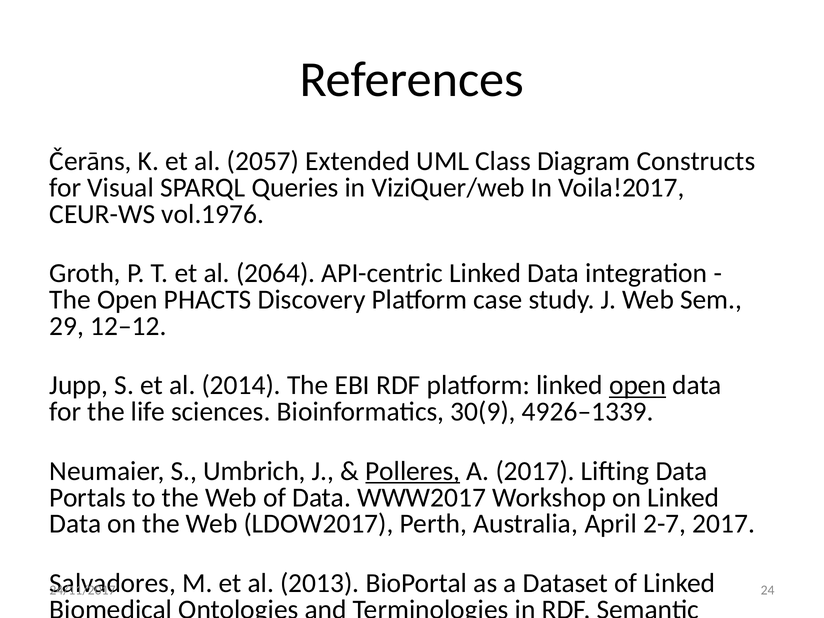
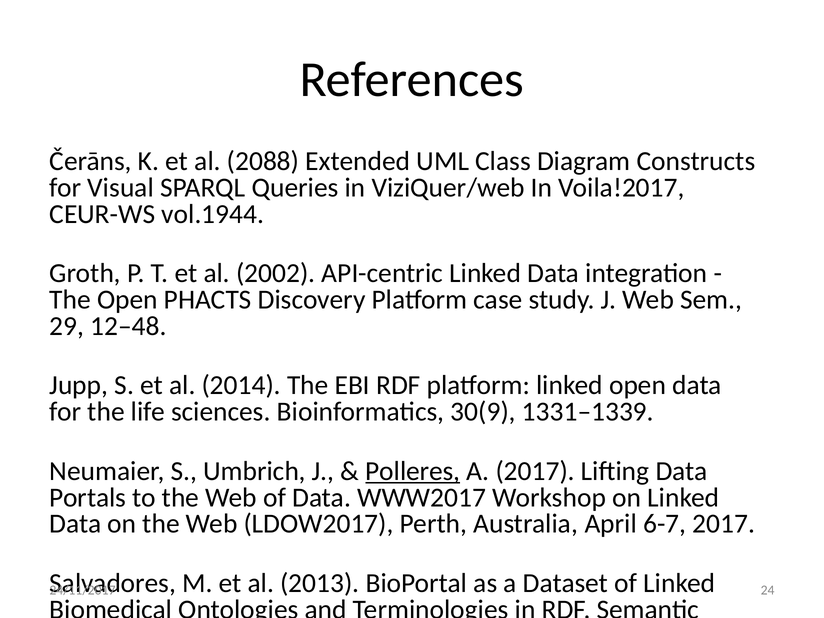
2057: 2057 -> 2088 (263, 161)
vol.1976: vol.1976 -> vol.1944 (213, 214)
2064: 2064 -> 2002 (276, 273)
12–12: 12–12 -> 12–48 (128, 326)
open underline: present -> none (638, 385)
4926–1339: 4926–1339 -> 1331–1339 (588, 412)
2-7: 2-7 -> 6-7 (665, 524)
